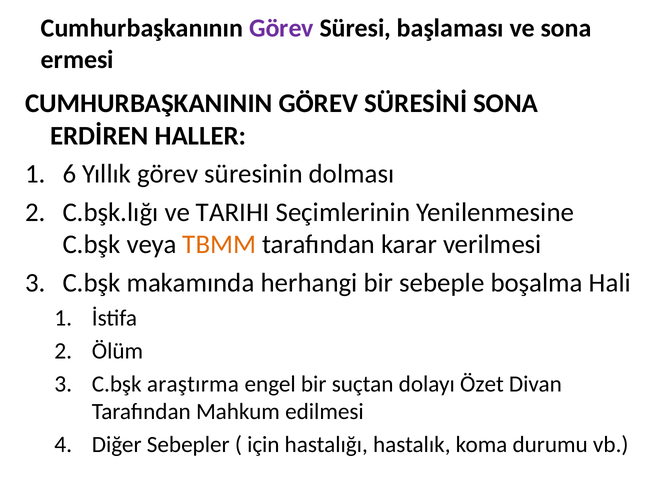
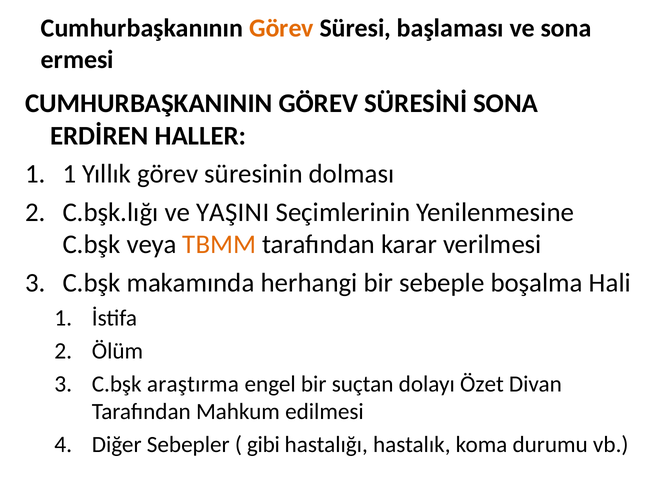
Görev colour: purple -> orange (281, 28)
6: 6 -> 1 (69, 174)
TARIHI: TARIHI -> YAŞINI (233, 212)
için: için -> gibi (263, 445)
